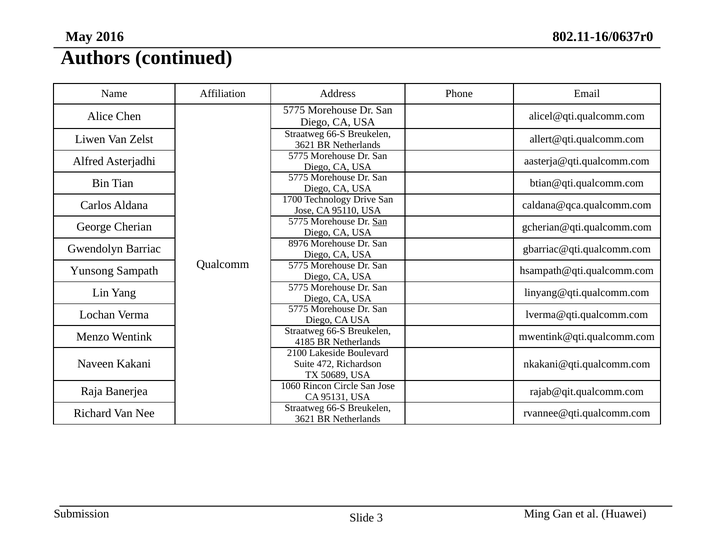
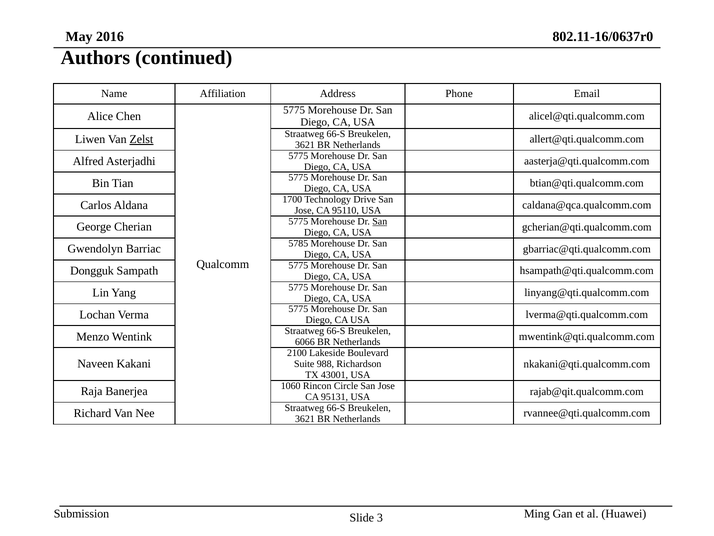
Zelst underline: none -> present (141, 139)
8976: 8976 -> 5785 (298, 243)
Yunsong: Yunsong -> Dongguk (92, 271)
4185: 4185 -> 6066 (305, 342)
472: 472 -> 988 (325, 364)
50689: 50689 -> 43001 (334, 375)
